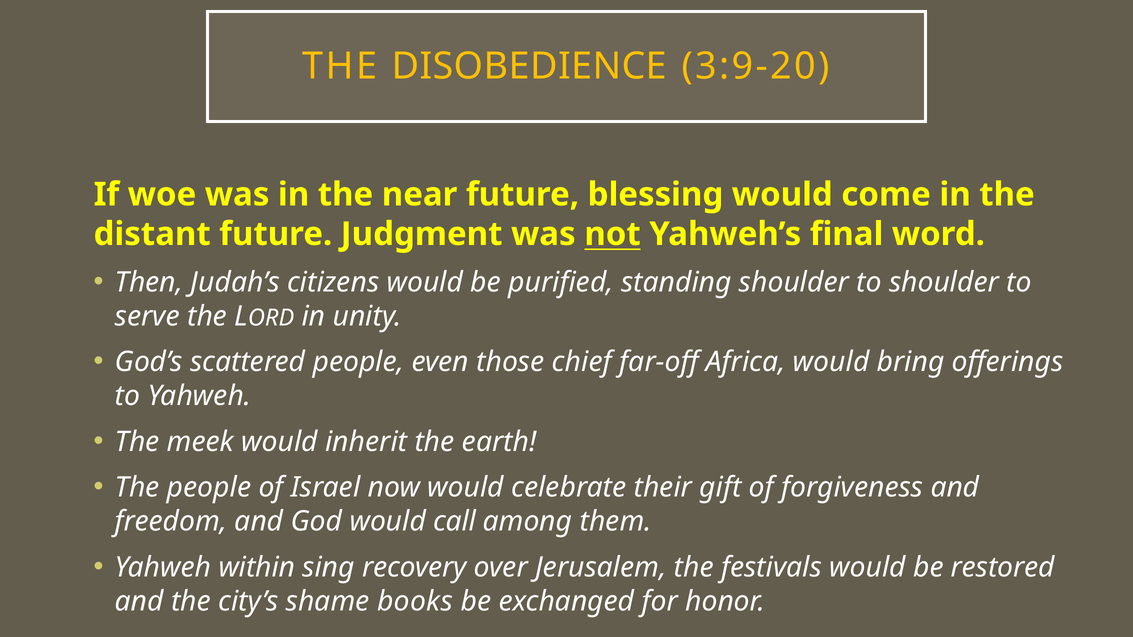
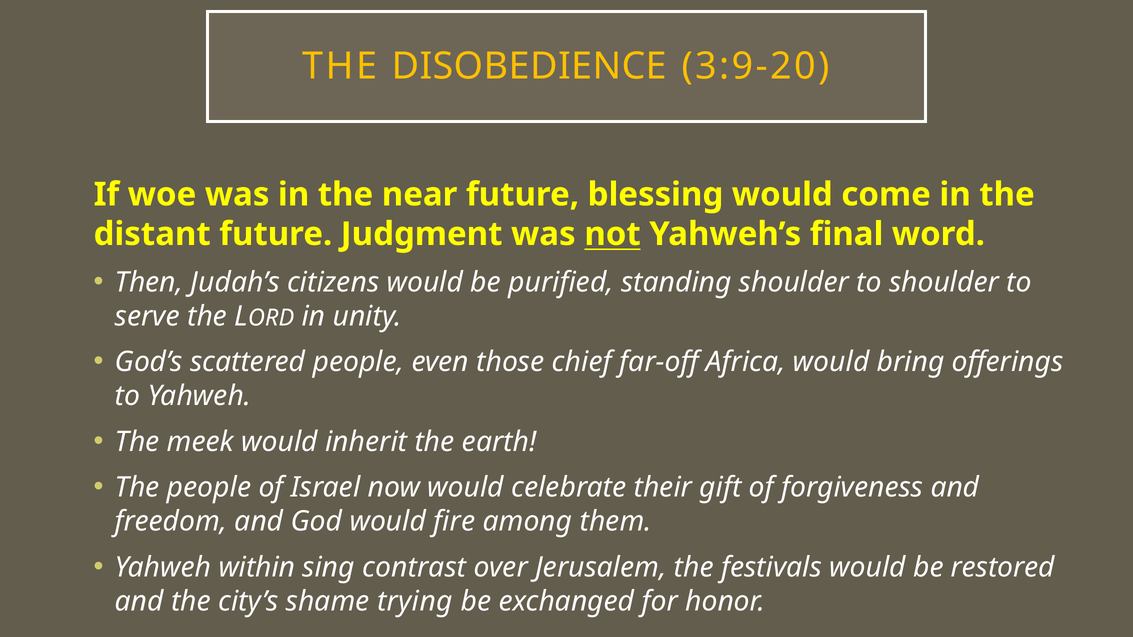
call: call -> fire (454, 522)
recovery: recovery -> contrast (414, 568)
books: books -> trying (415, 602)
